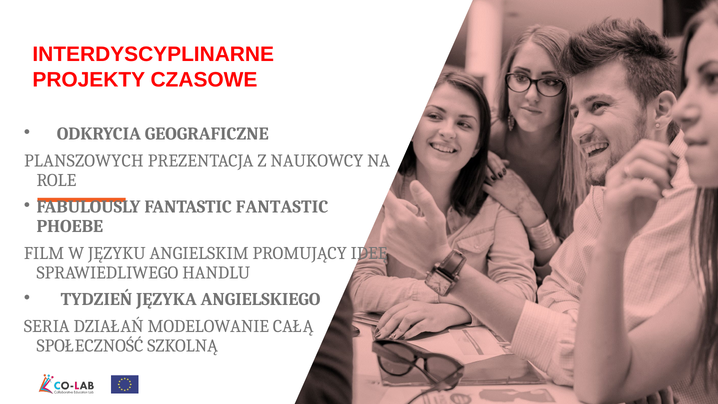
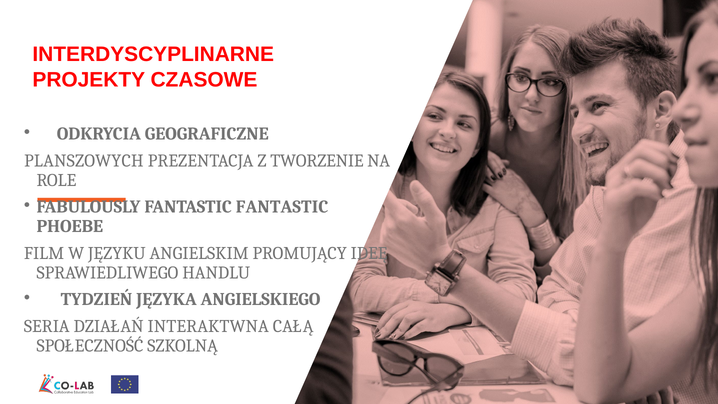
NAUKOWCY: NAUKOWCY -> TWORZENIE (317, 161)
MODELOWANIE: MODELOWANIE -> INTERAKTWNA (208, 326)
